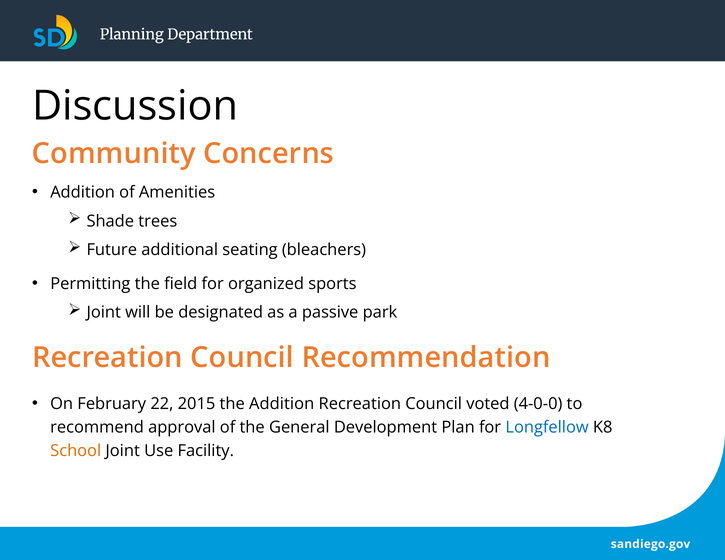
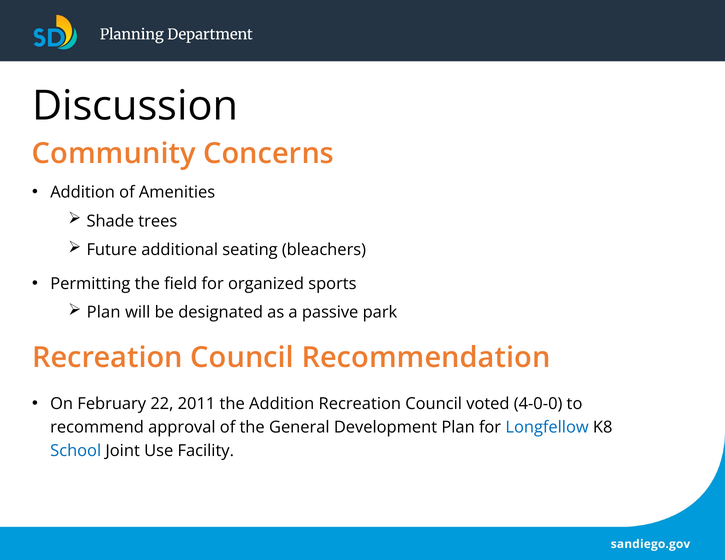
Joint: Joint -> Plan (104, 313)
2015: 2015 -> 2011 (197, 404)
School colour: orange -> blue (76, 451)
